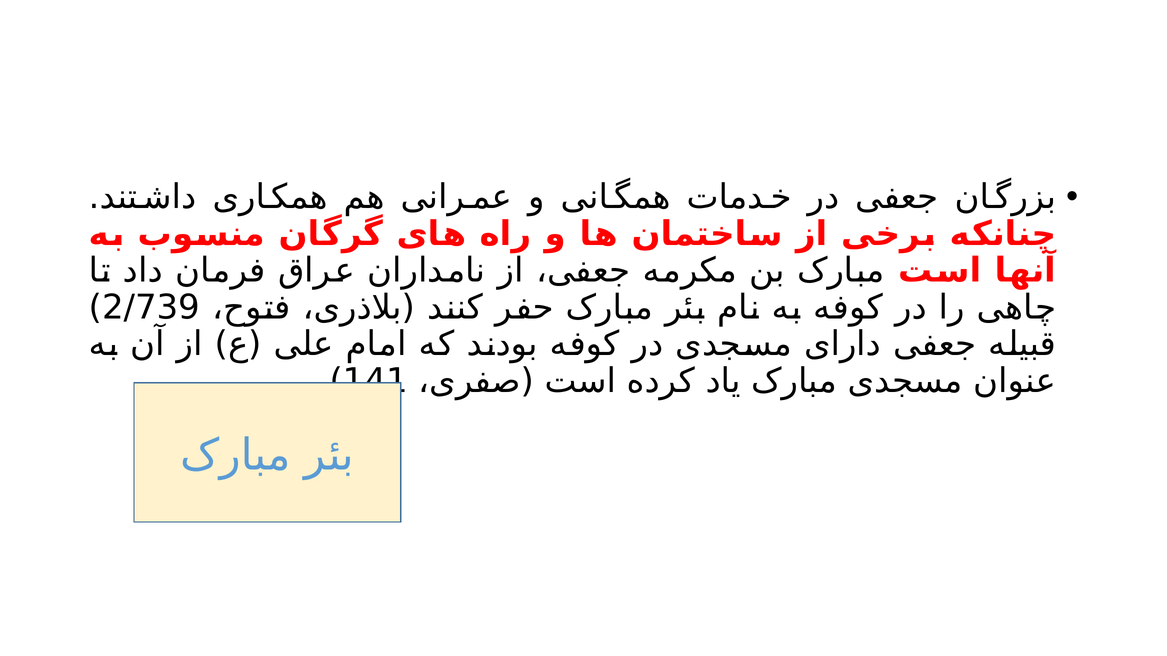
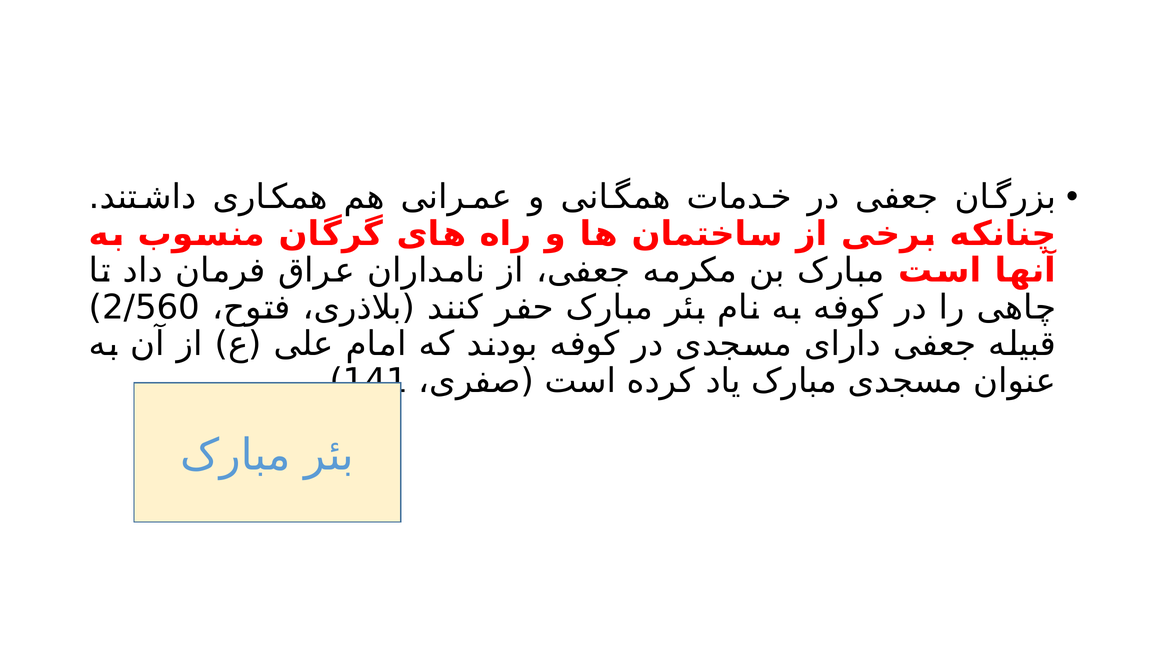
2/739: 2/739 -> 2/560 (151, 308)
